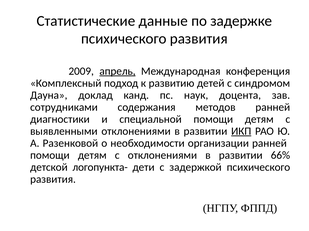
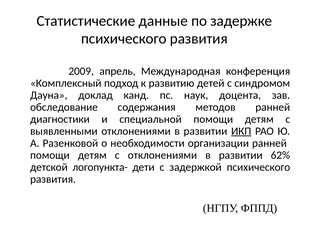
апрель underline: present -> none (117, 71)
сотрудниками: сотрудниками -> обследование (64, 107)
66%: 66% -> 62% (280, 156)
